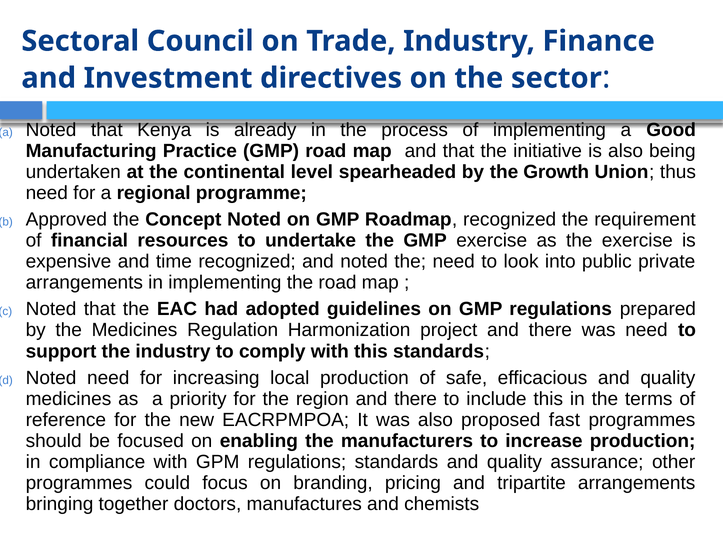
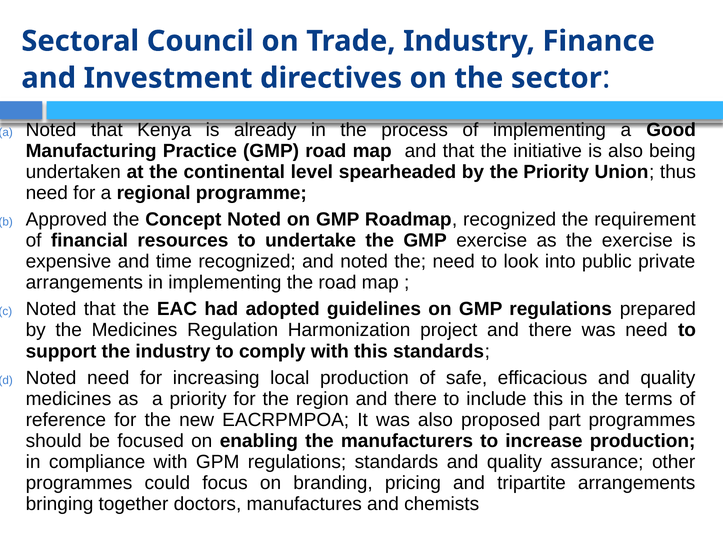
the Growth: Growth -> Priority (556, 172)
fast: fast -> part (565, 420)
